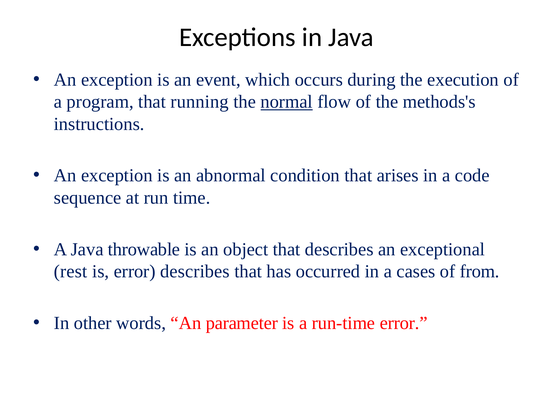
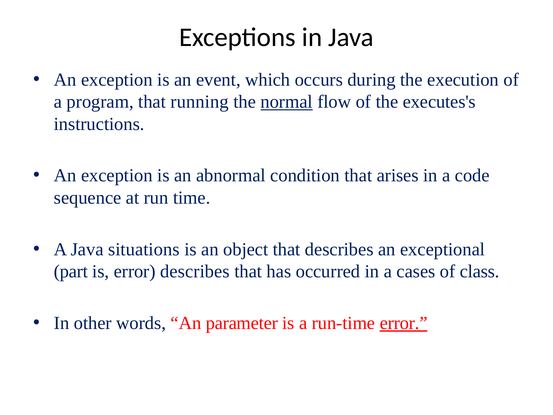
methods's: methods's -> executes's (439, 102)
throwable: throwable -> situations (144, 249)
rest: rest -> part (71, 271)
from: from -> class (480, 271)
error underline: none -> present (404, 323)
